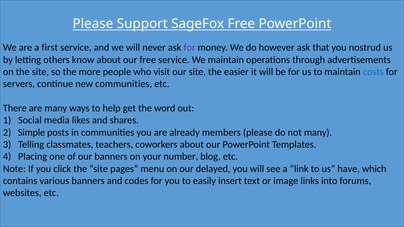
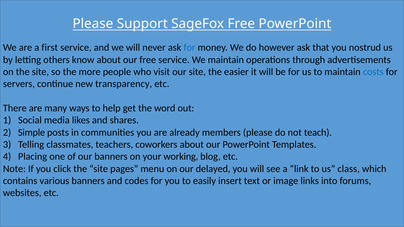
for colour: purple -> blue (189, 48)
new communities: communities -> transparency (124, 84)
not many: many -> teach (318, 133)
number: number -> working (181, 157)
have: have -> class (349, 169)
